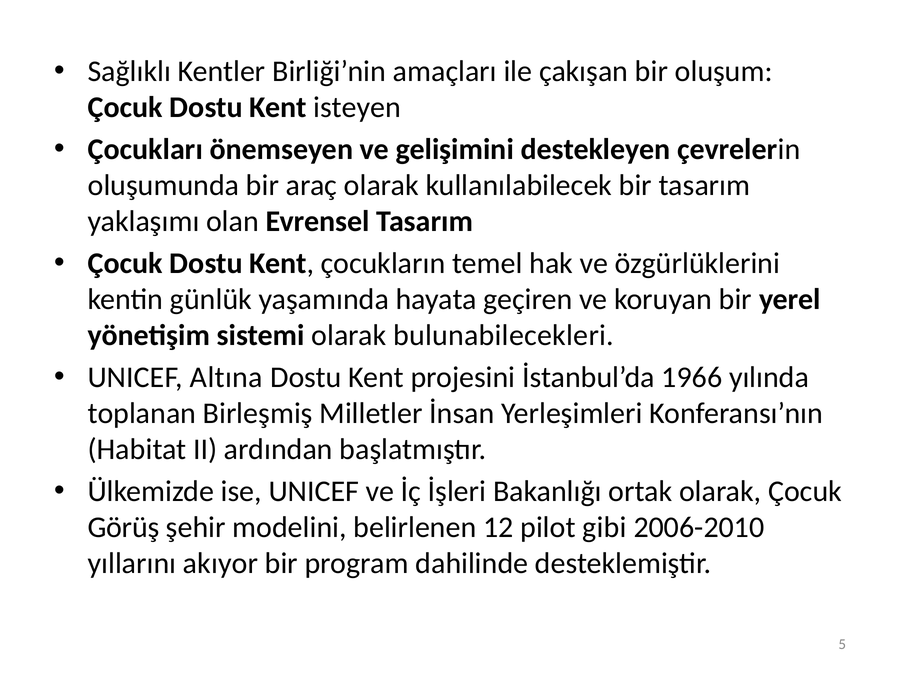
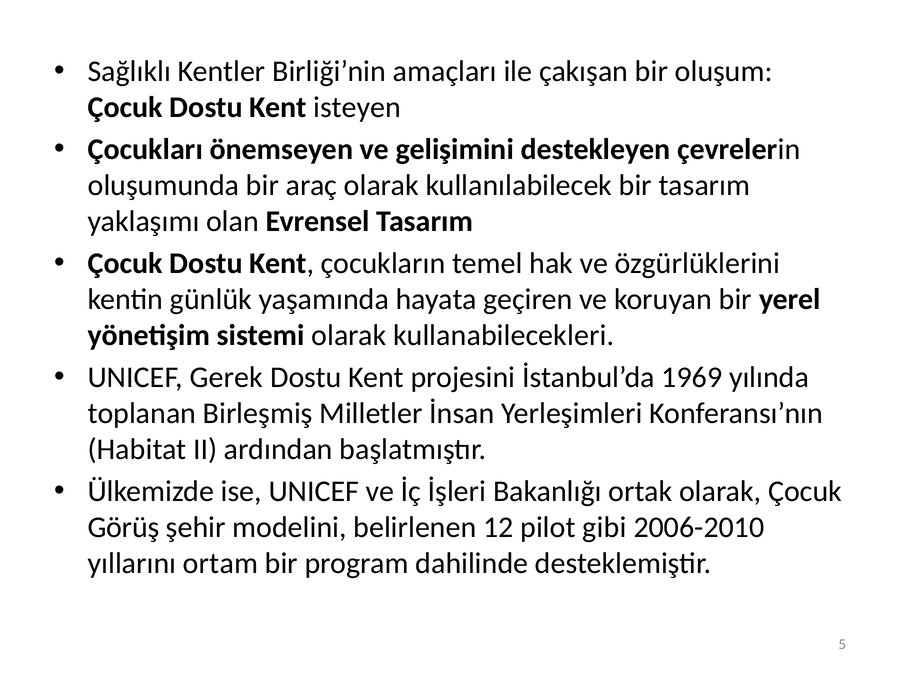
bulunabilecekleri: bulunabilecekleri -> kullanabilecekleri (504, 335)
Altına: Altına -> Gerek (226, 377)
1966: 1966 -> 1969 (692, 377)
akıyor: akıyor -> ortam (220, 563)
